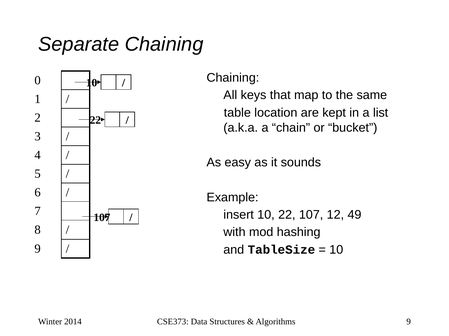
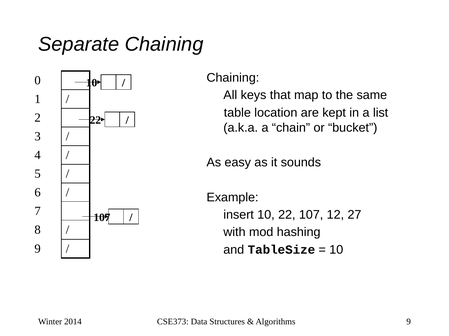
49: 49 -> 27 (354, 215)
